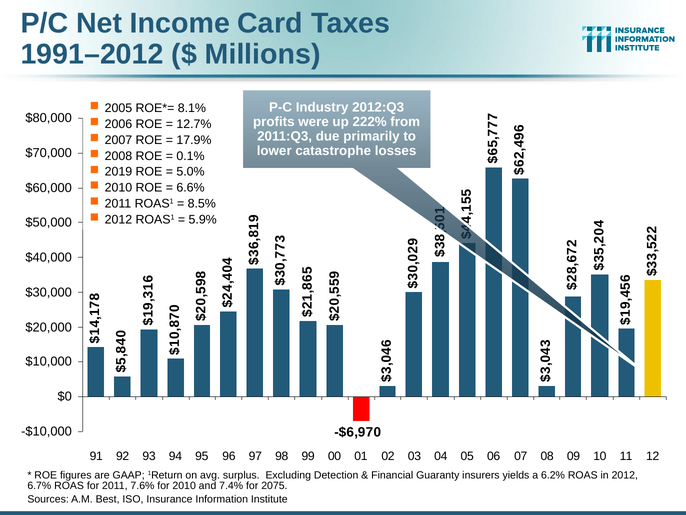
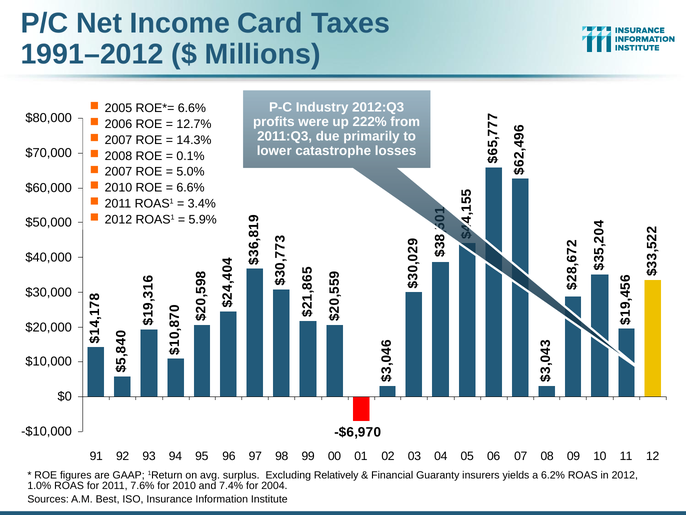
8.1%: 8.1% -> 6.6% (192, 108)
17.9%: 17.9% -> 14.3% (194, 140)
2019: 2019 -> 2007 (118, 172)
8.5%: 8.5% -> 3.4% (202, 203)
Detection: Detection -> Relatively (336, 475)
6.7%: 6.7% -> 1.0% (39, 485)
2075: 2075 -> 2004 (274, 485)
